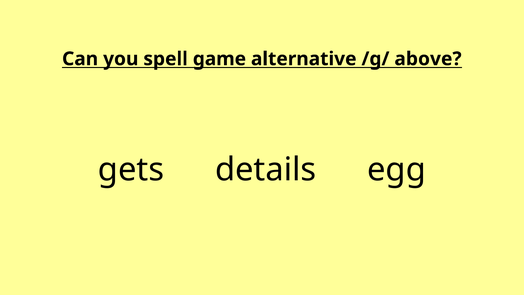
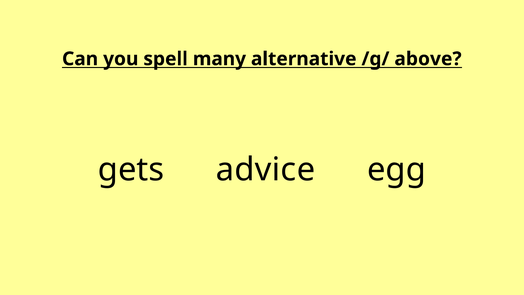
game: game -> many (219, 59)
details: details -> advice (265, 170)
